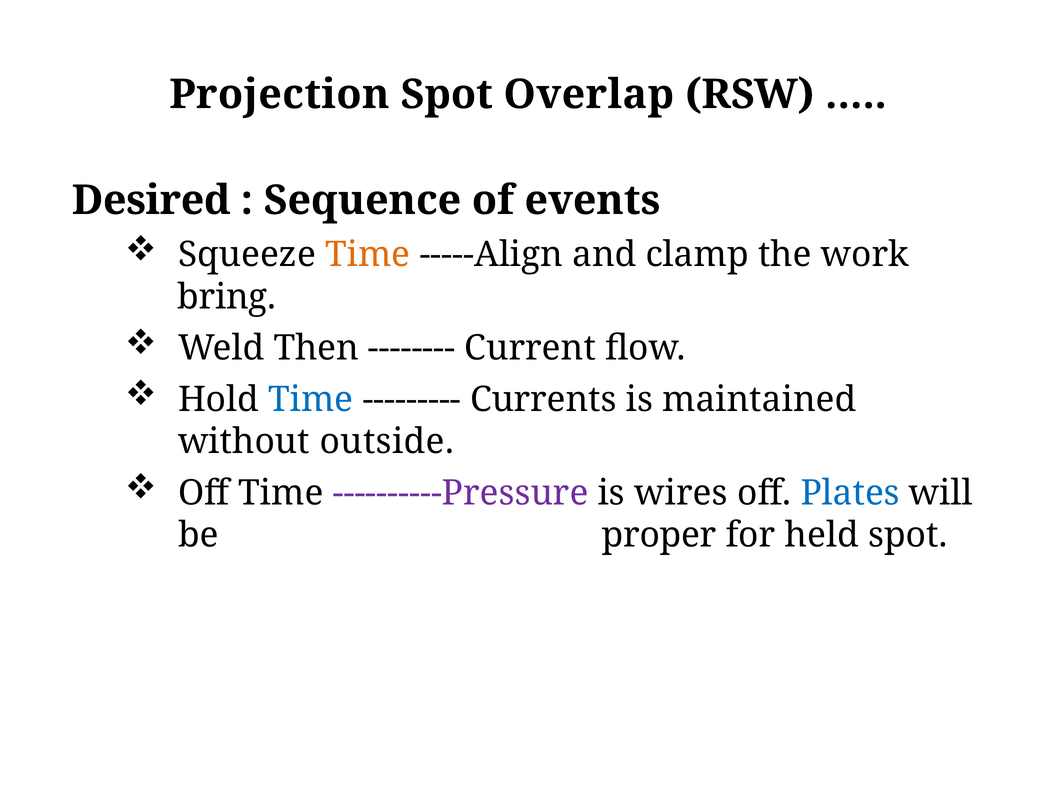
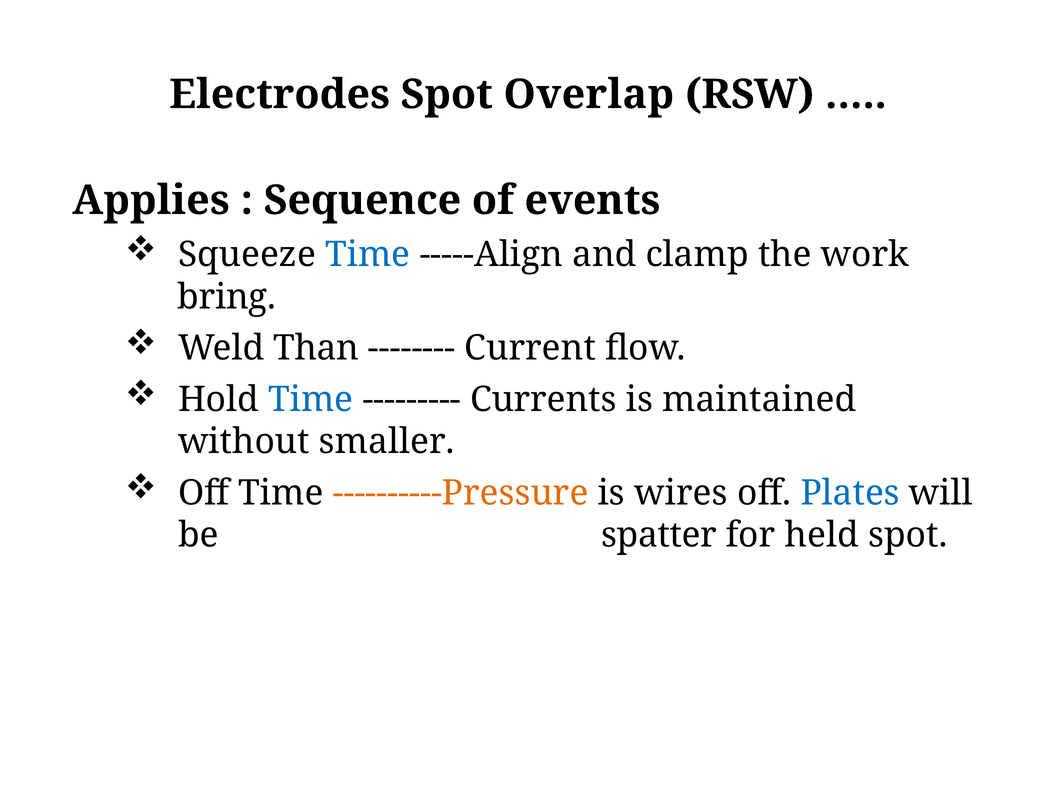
Projection: Projection -> Electrodes (280, 95)
Desired: Desired -> Applies (151, 200)
Time colour: orange -> blue (368, 255)
Then: Then -> Than (316, 348)
outside: outside -> smaller (387, 442)
----------Pressure colour: purple -> orange (461, 493)
proper: proper -> spatter (659, 535)
